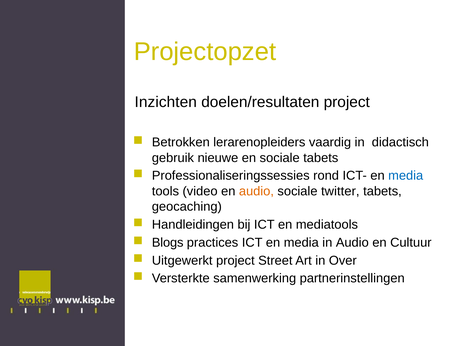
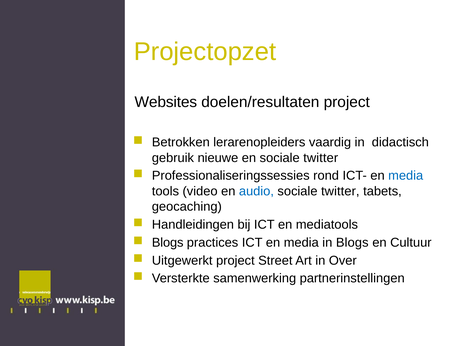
Inzichten: Inzichten -> Websites (166, 102)
en sociale tabets: tabets -> twitter (321, 158)
audio colour: orange -> blue (256, 191)
in Audio: Audio -> Blogs (352, 243)
